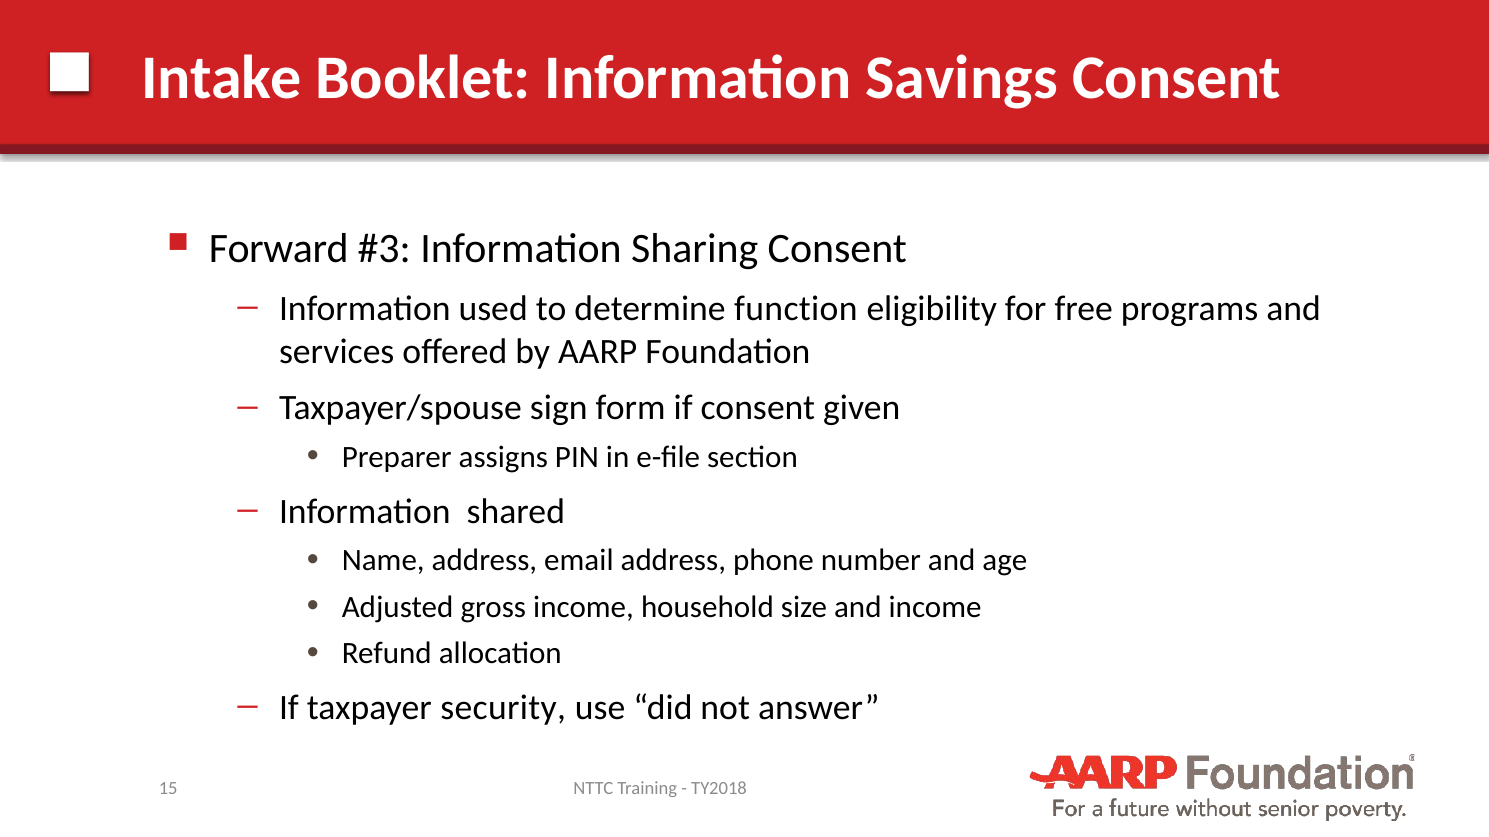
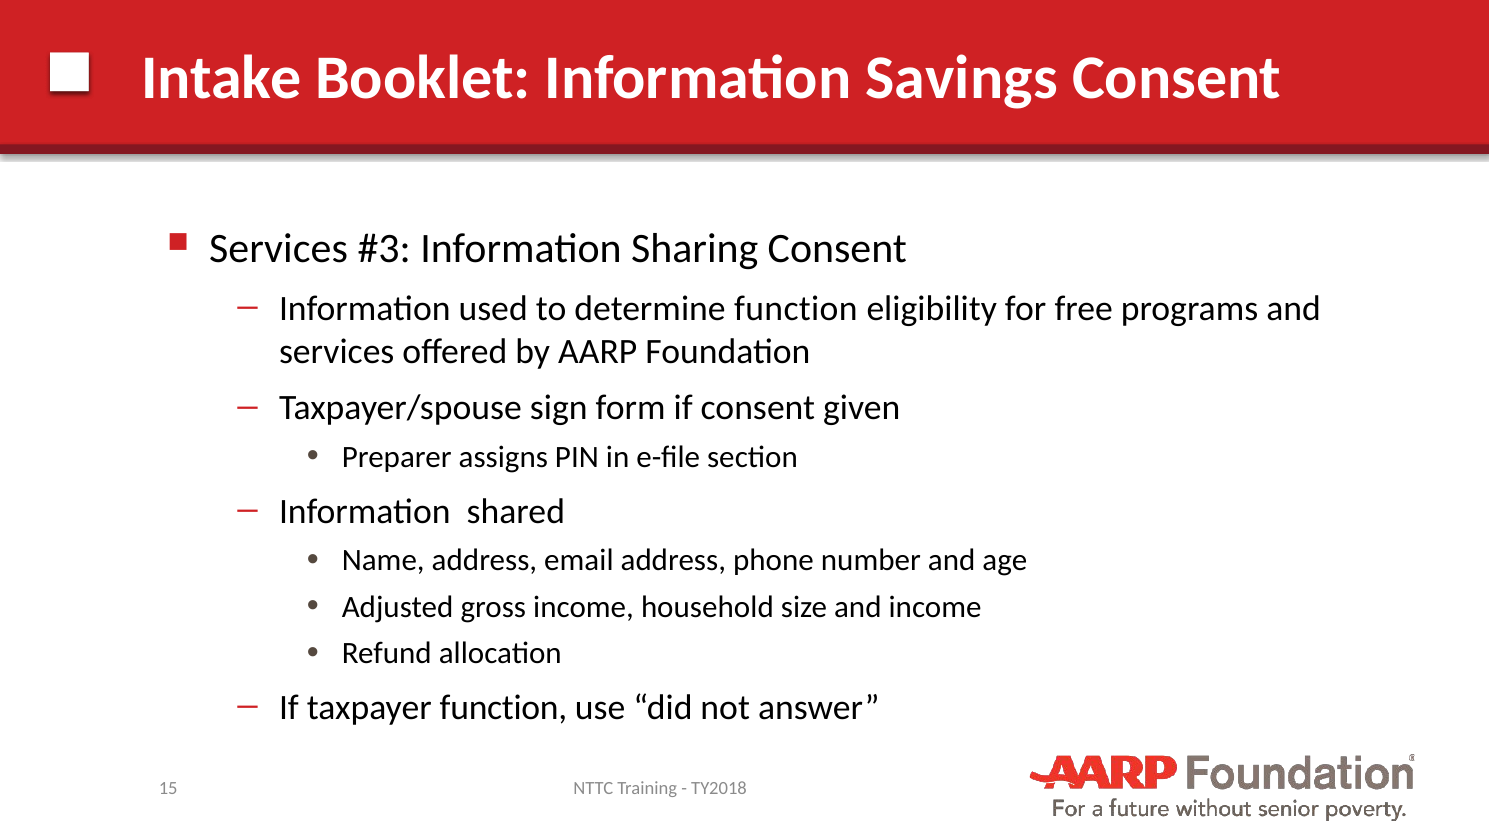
Forward: Forward -> Services (278, 249)
taxpayer security: security -> function (504, 708)
